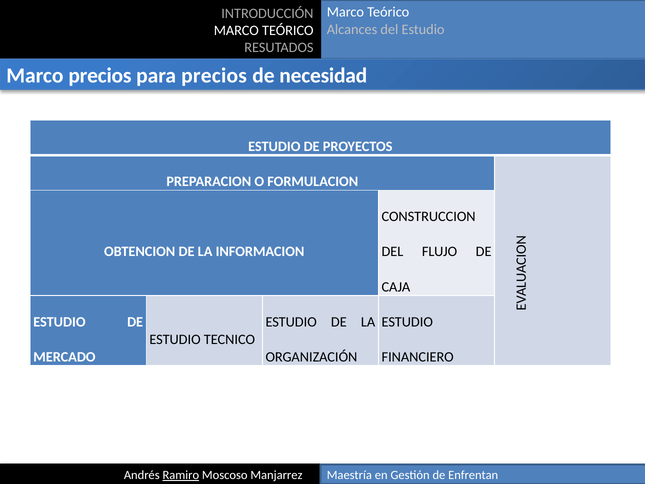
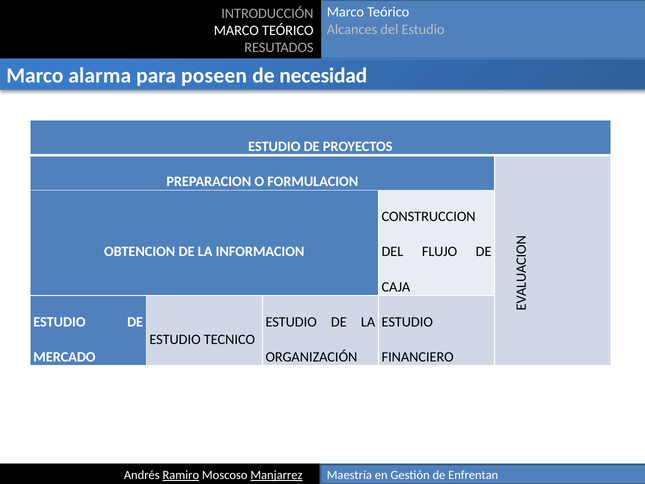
Marco precios: precios -> alarma (100, 76)
para precios: precios -> poseen (214, 76)
Manjarrez underline: none -> present (276, 475)
